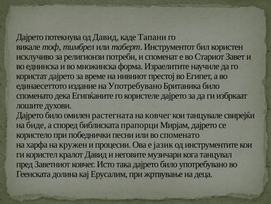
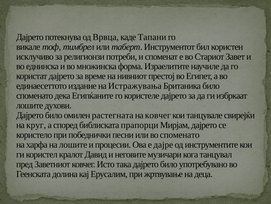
од Давид: Давид -> Врвца (106, 37)
на Употребувано: Употребувано -> Истражувања (135, 86)
биде: биде -> круг (36, 125)
на кружен: кружен -> лошите (73, 144)
јазик: јазик -> дајре (163, 144)
